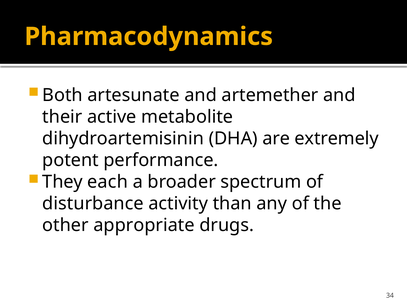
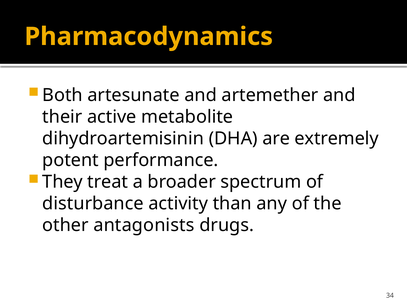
each: each -> treat (108, 182)
appropriate: appropriate -> antagonists (144, 225)
